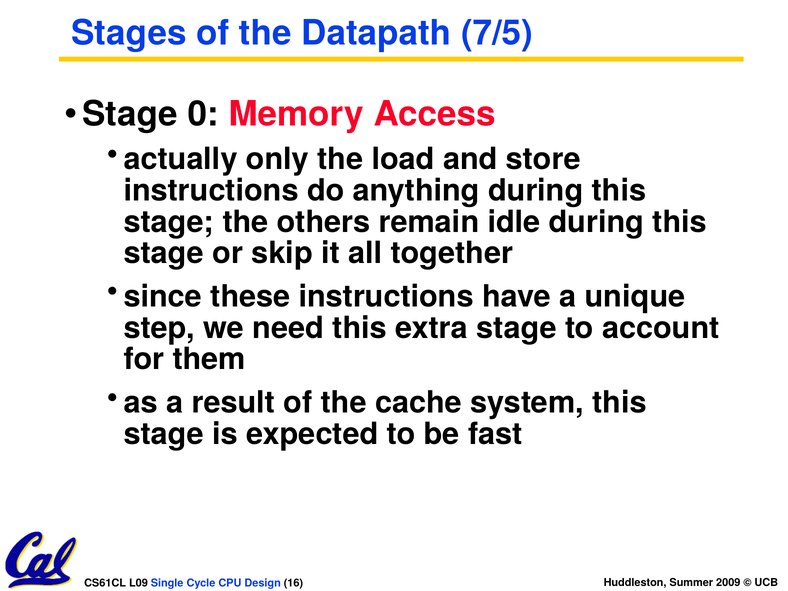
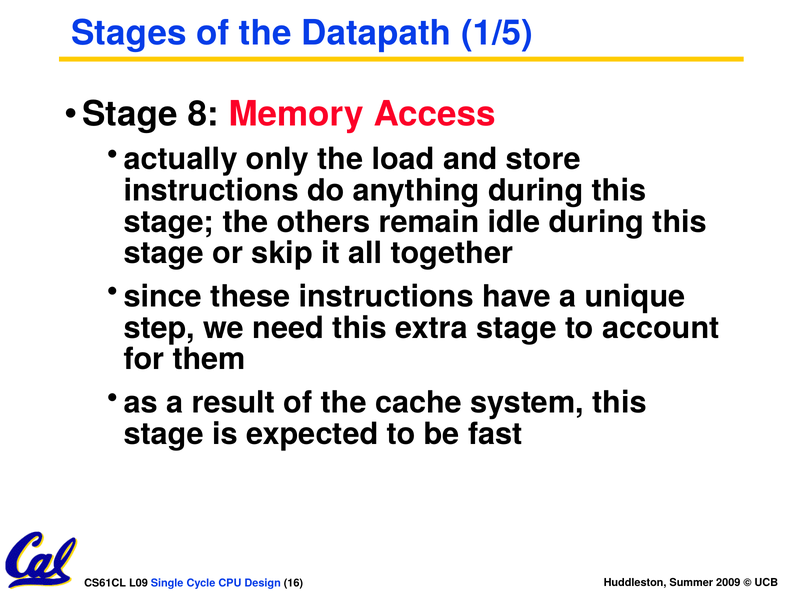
7/5: 7/5 -> 1/5 (497, 33)
0: 0 -> 8 (203, 114)
